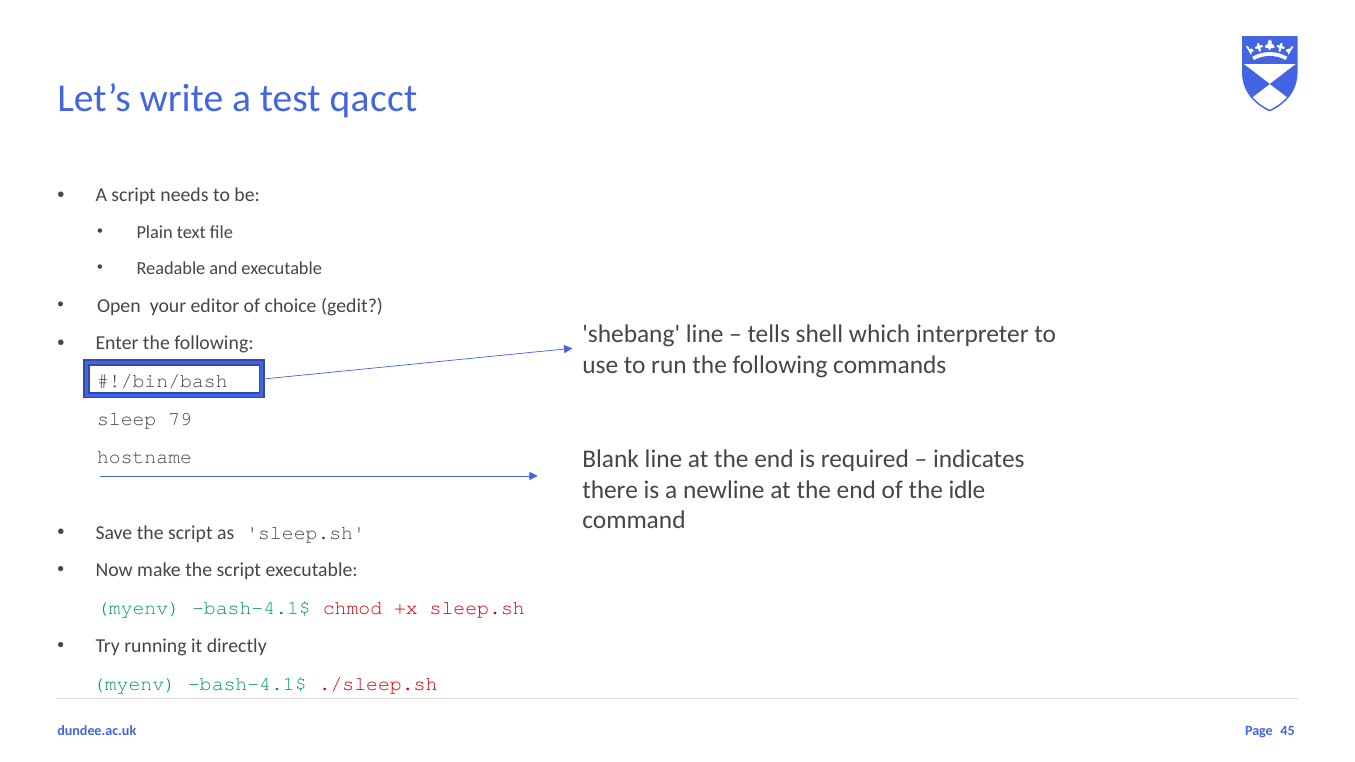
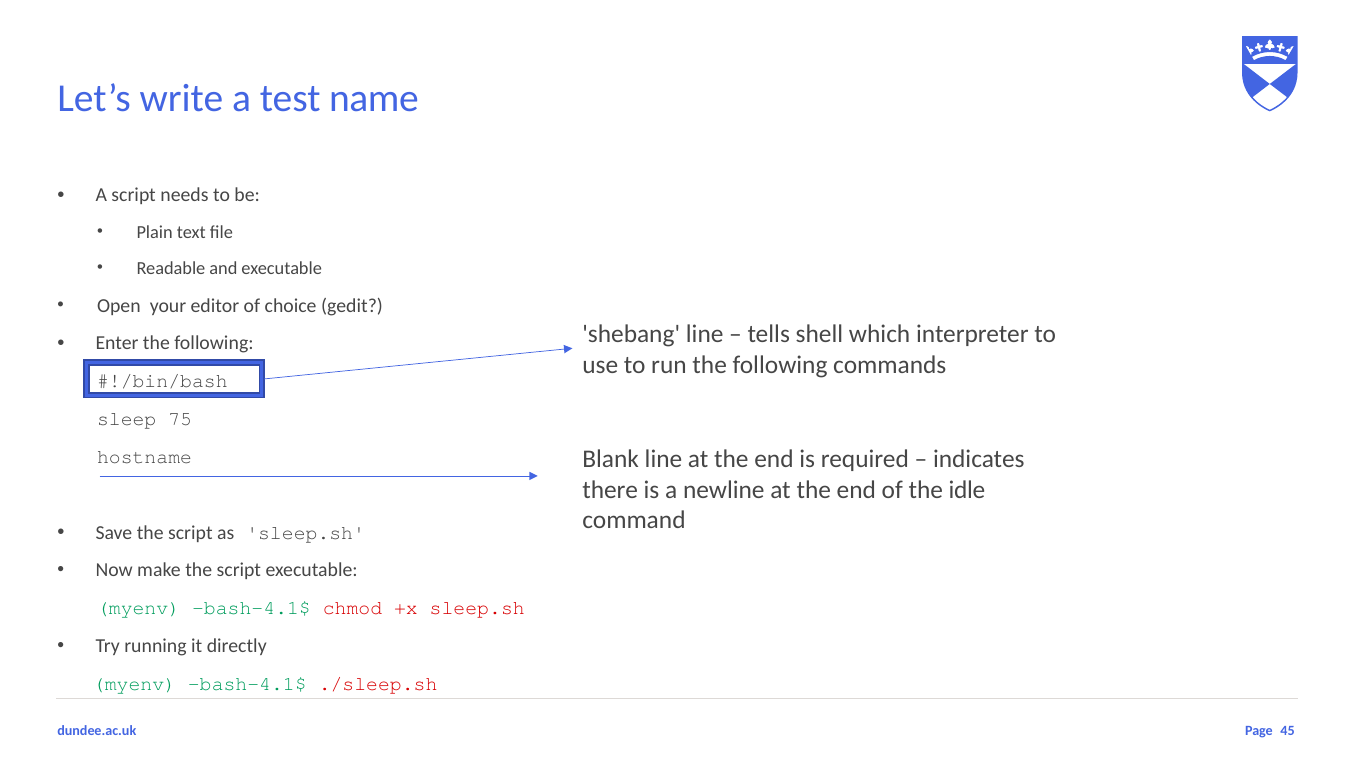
qacct: qacct -> name (374, 99)
79: 79 -> 75 (180, 419)
